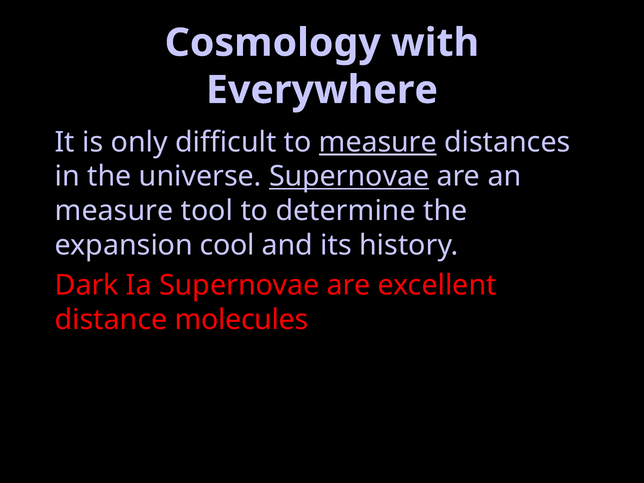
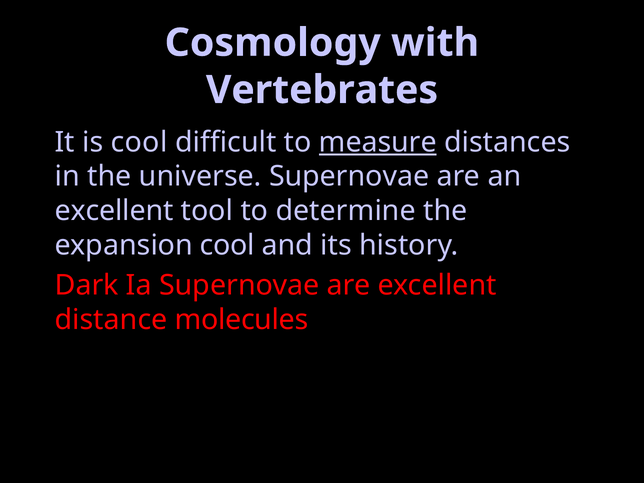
Everywhere: Everywhere -> Vertebrates (322, 90)
is only: only -> cool (139, 142)
Supernovae underline: present -> none (349, 177)
measure: measure -> excellent (114, 211)
